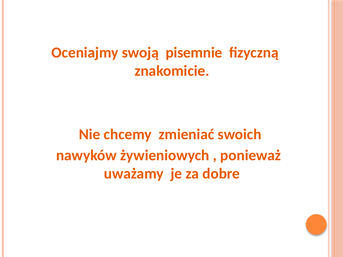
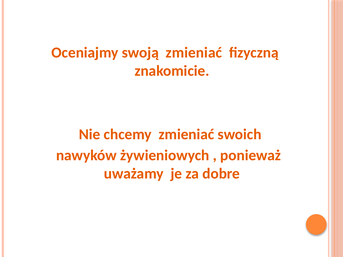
swoją pisemnie: pisemnie -> zmieniać (194, 53)
